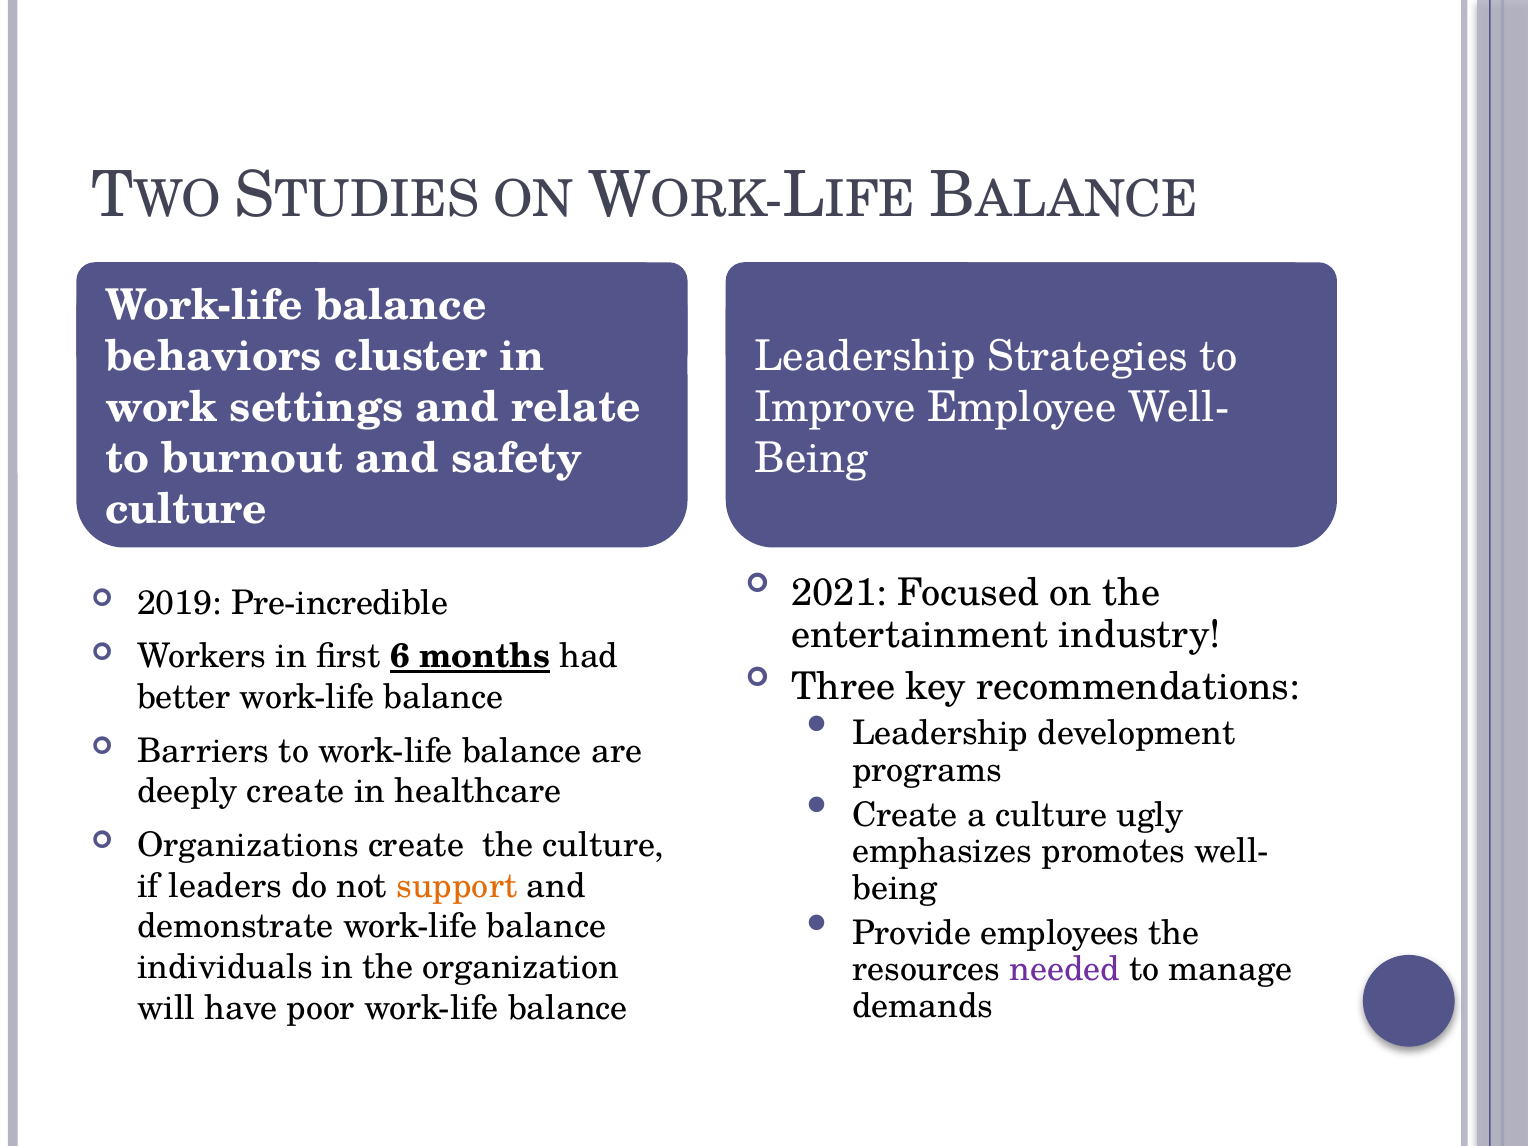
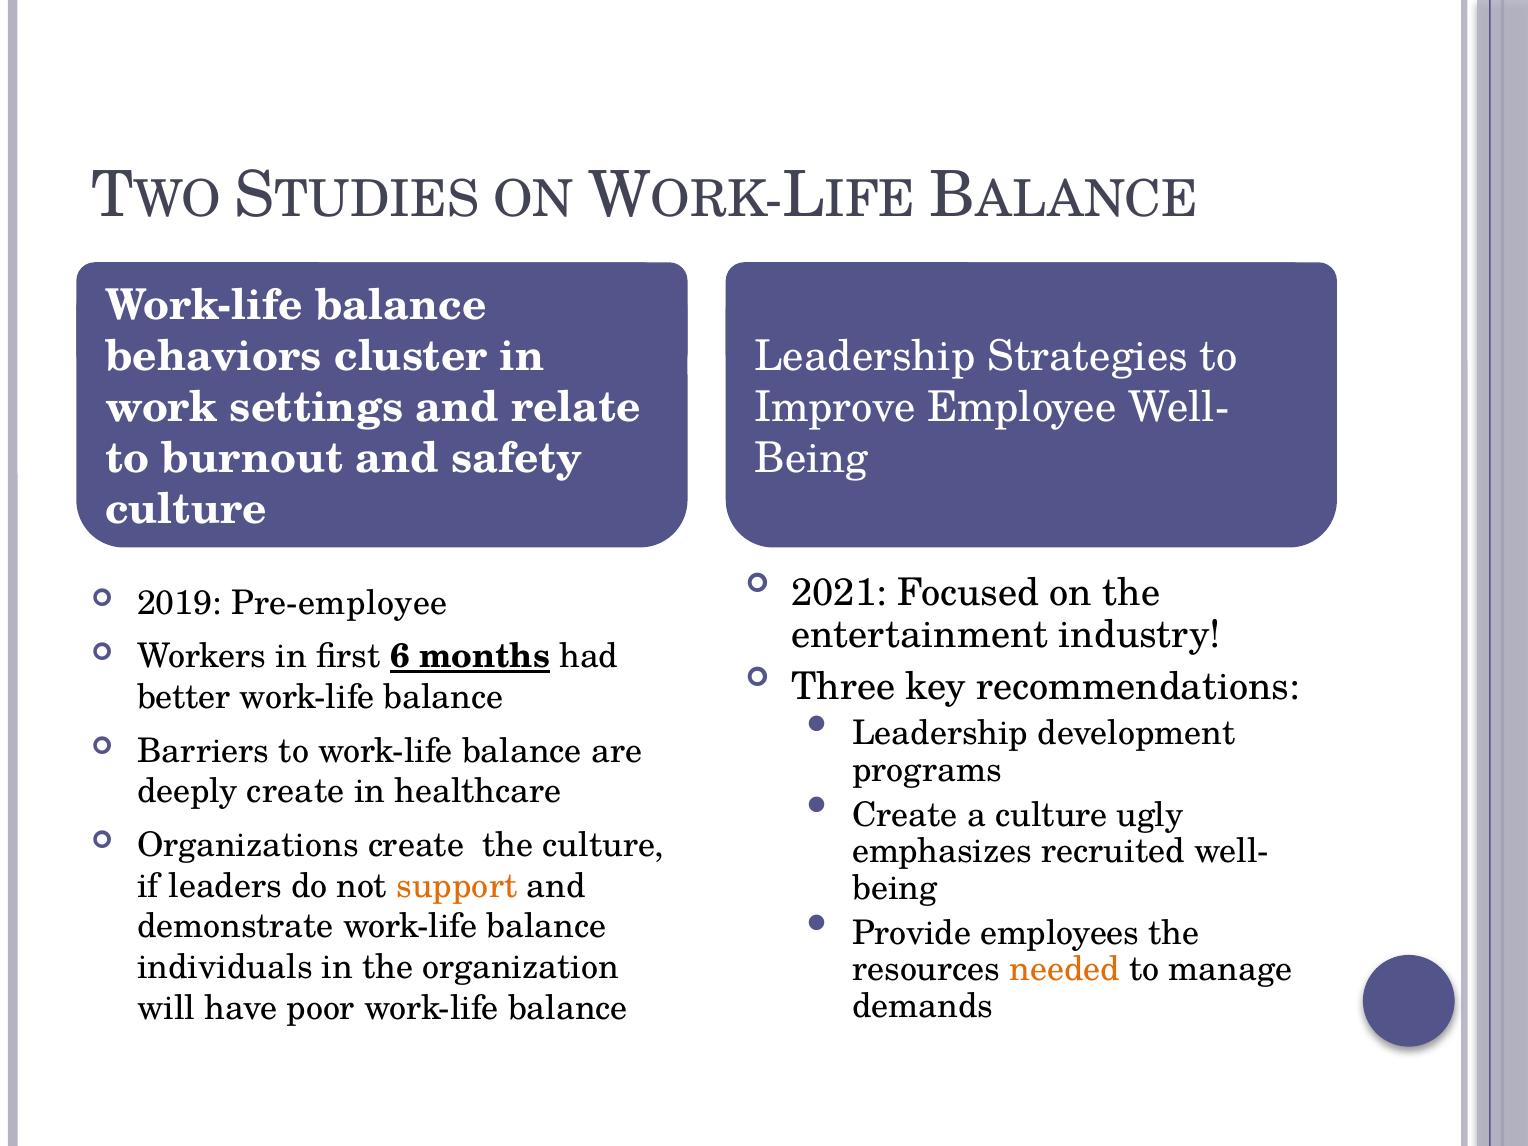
Pre-incredible: Pre-incredible -> Pre-employee (339, 603)
promotes: promotes -> recruited (1113, 852)
needed colour: purple -> orange (1065, 970)
